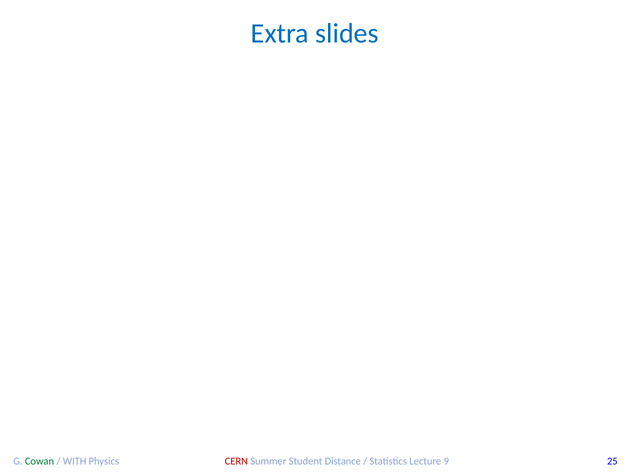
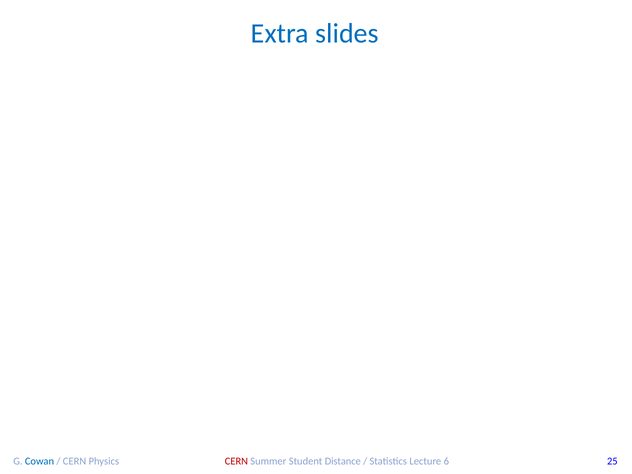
Cowan colour: green -> blue (39, 461)
WITH: WITH -> CERN (75, 461)
9: 9 -> 6 (446, 461)
